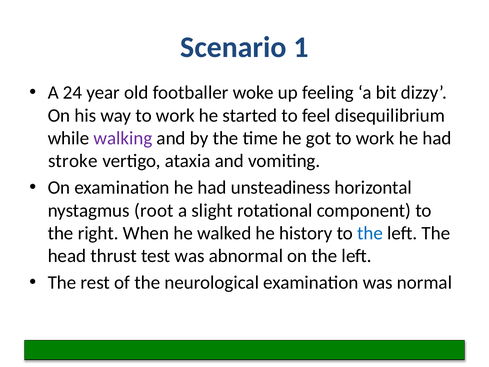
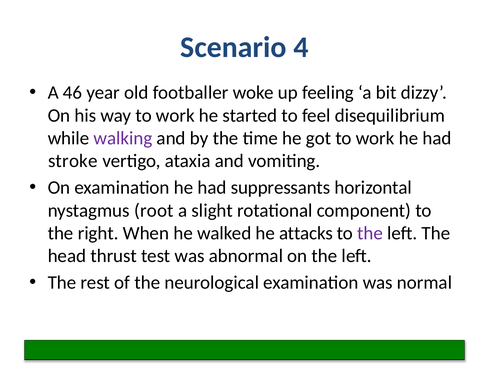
1: 1 -> 4 (301, 47)
24: 24 -> 46 (73, 93)
unsteadiness: unsteadiness -> suppressants (281, 187)
history: history -> attacks (306, 233)
the colour: blue -> purple (370, 233)
